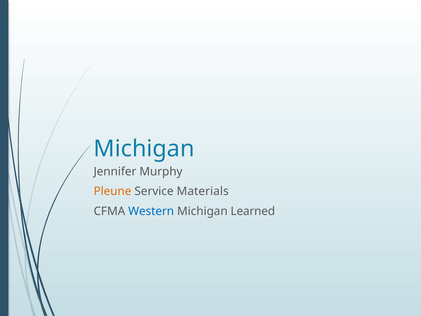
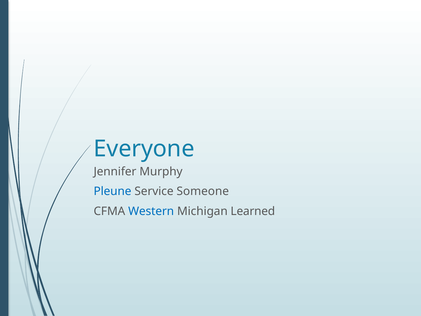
Michigan: Michigan -> Everyone (144, 149)
Pleune colour: orange -> blue (113, 191)
Materials: Materials -> Someone (203, 191)
